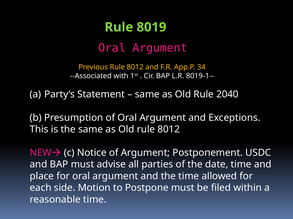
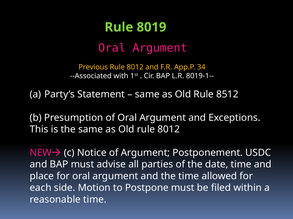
2040: 2040 -> 8512 (227, 95)
